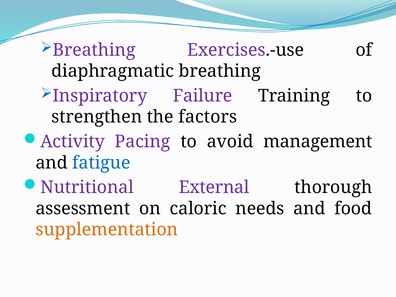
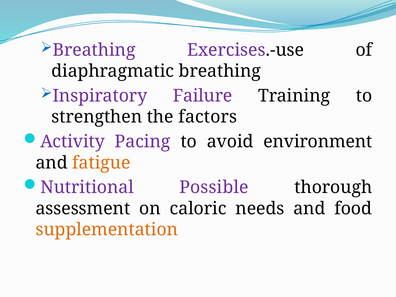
management: management -> environment (318, 142)
fatigue colour: blue -> orange (101, 163)
External: External -> Possible (214, 187)
